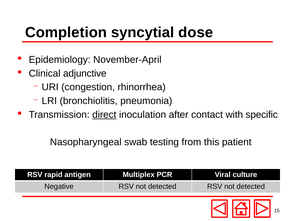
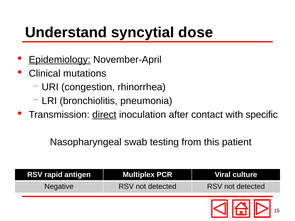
Completion: Completion -> Understand (66, 32)
Epidemiology underline: none -> present (60, 60)
adjunctive: adjunctive -> mutations (85, 73)
